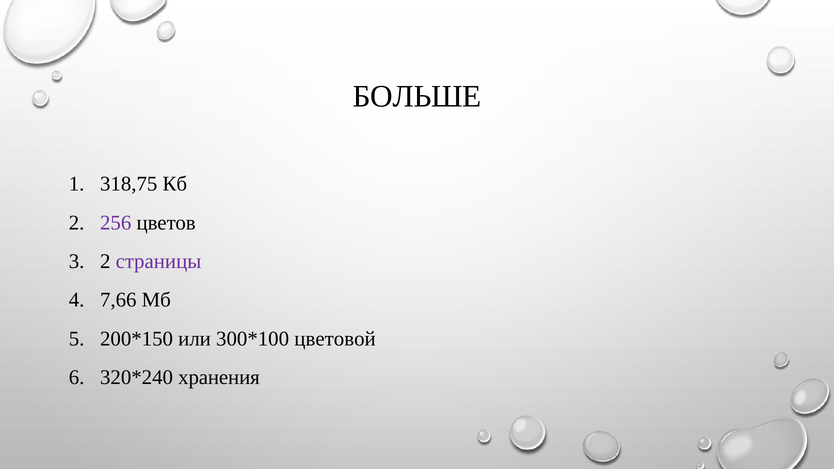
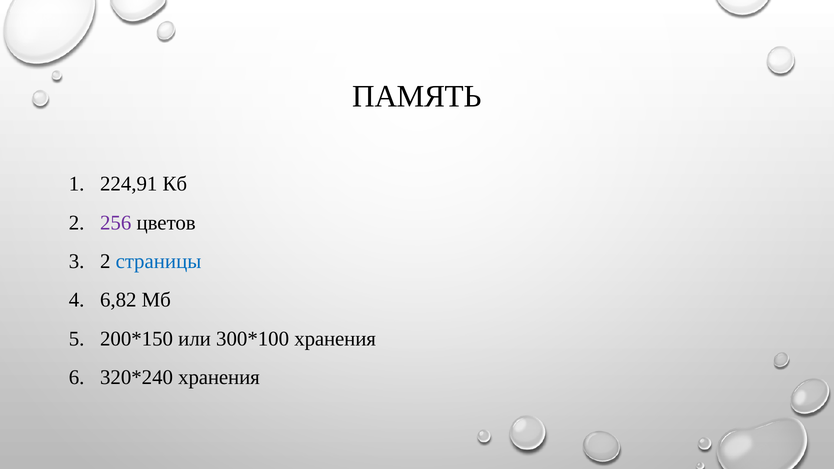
БОЛЬШЕ: БОЛЬШЕ -> ПАМЯТЬ (417, 97)
318,75: 318,75 -> 224,91 (129, 184)
страницы colour: purple -> blue (159, 261)
7,66: 7,66 -> 6,82 (118, 300)
цветовой: цветовой -> хранения (335, 339)
